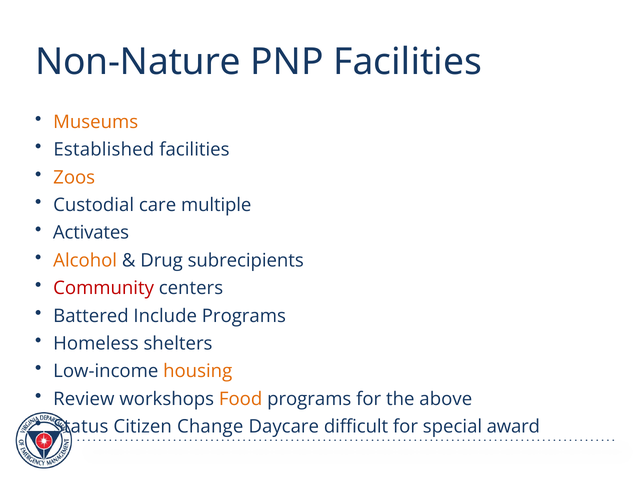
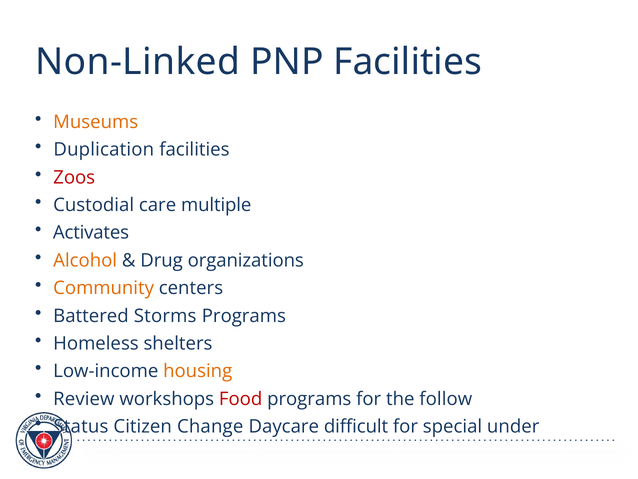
Non-Nature: Non-Nature -> Non-Linked (138, 62)
Established: Established -> Duplication (104, 150)
Zoos colour: orange -> red (74, 177)
subrecipients: subrecipients -> organizations (246, 260)
Community colour: red -> orange (104, 288)
Include: Include -> Storms (165, 316)
Food colour: orange -> red (241, 399)
above: above -> follow (446, 399)
award: award -> under (513, 426)
